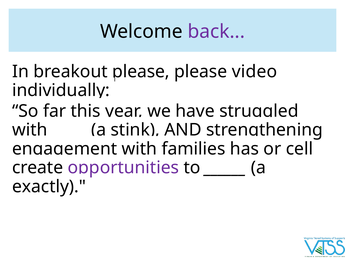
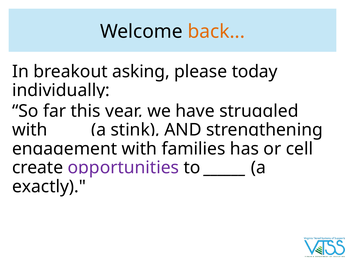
back colour: purple -> orange (216, 32)
please: please -> asking (141, 71)
video: video -> today (255, 71)
